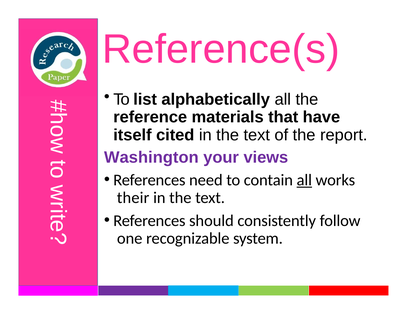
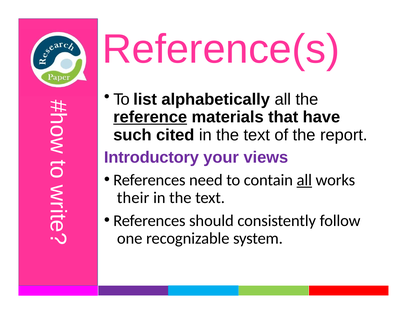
reference underline: none -> present (150, 117)
itself: itself -> such (132, 135)
Washington: Washington -> Introductory (151, 158)
